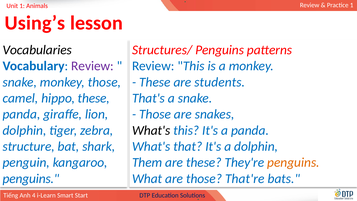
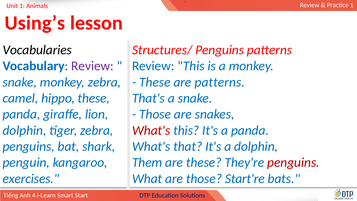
monkey those: those -> zebra (104, 82)
are students: students -> patterns (220, 82)
What's colour: black -> red (151, 130)
structure: structure -> penguins (29, 146)
penguins colour: orange -> red (293, 162)
penguins: penguins -> exercises (31, 178)
That're: That're -> Start're (245, 178)
